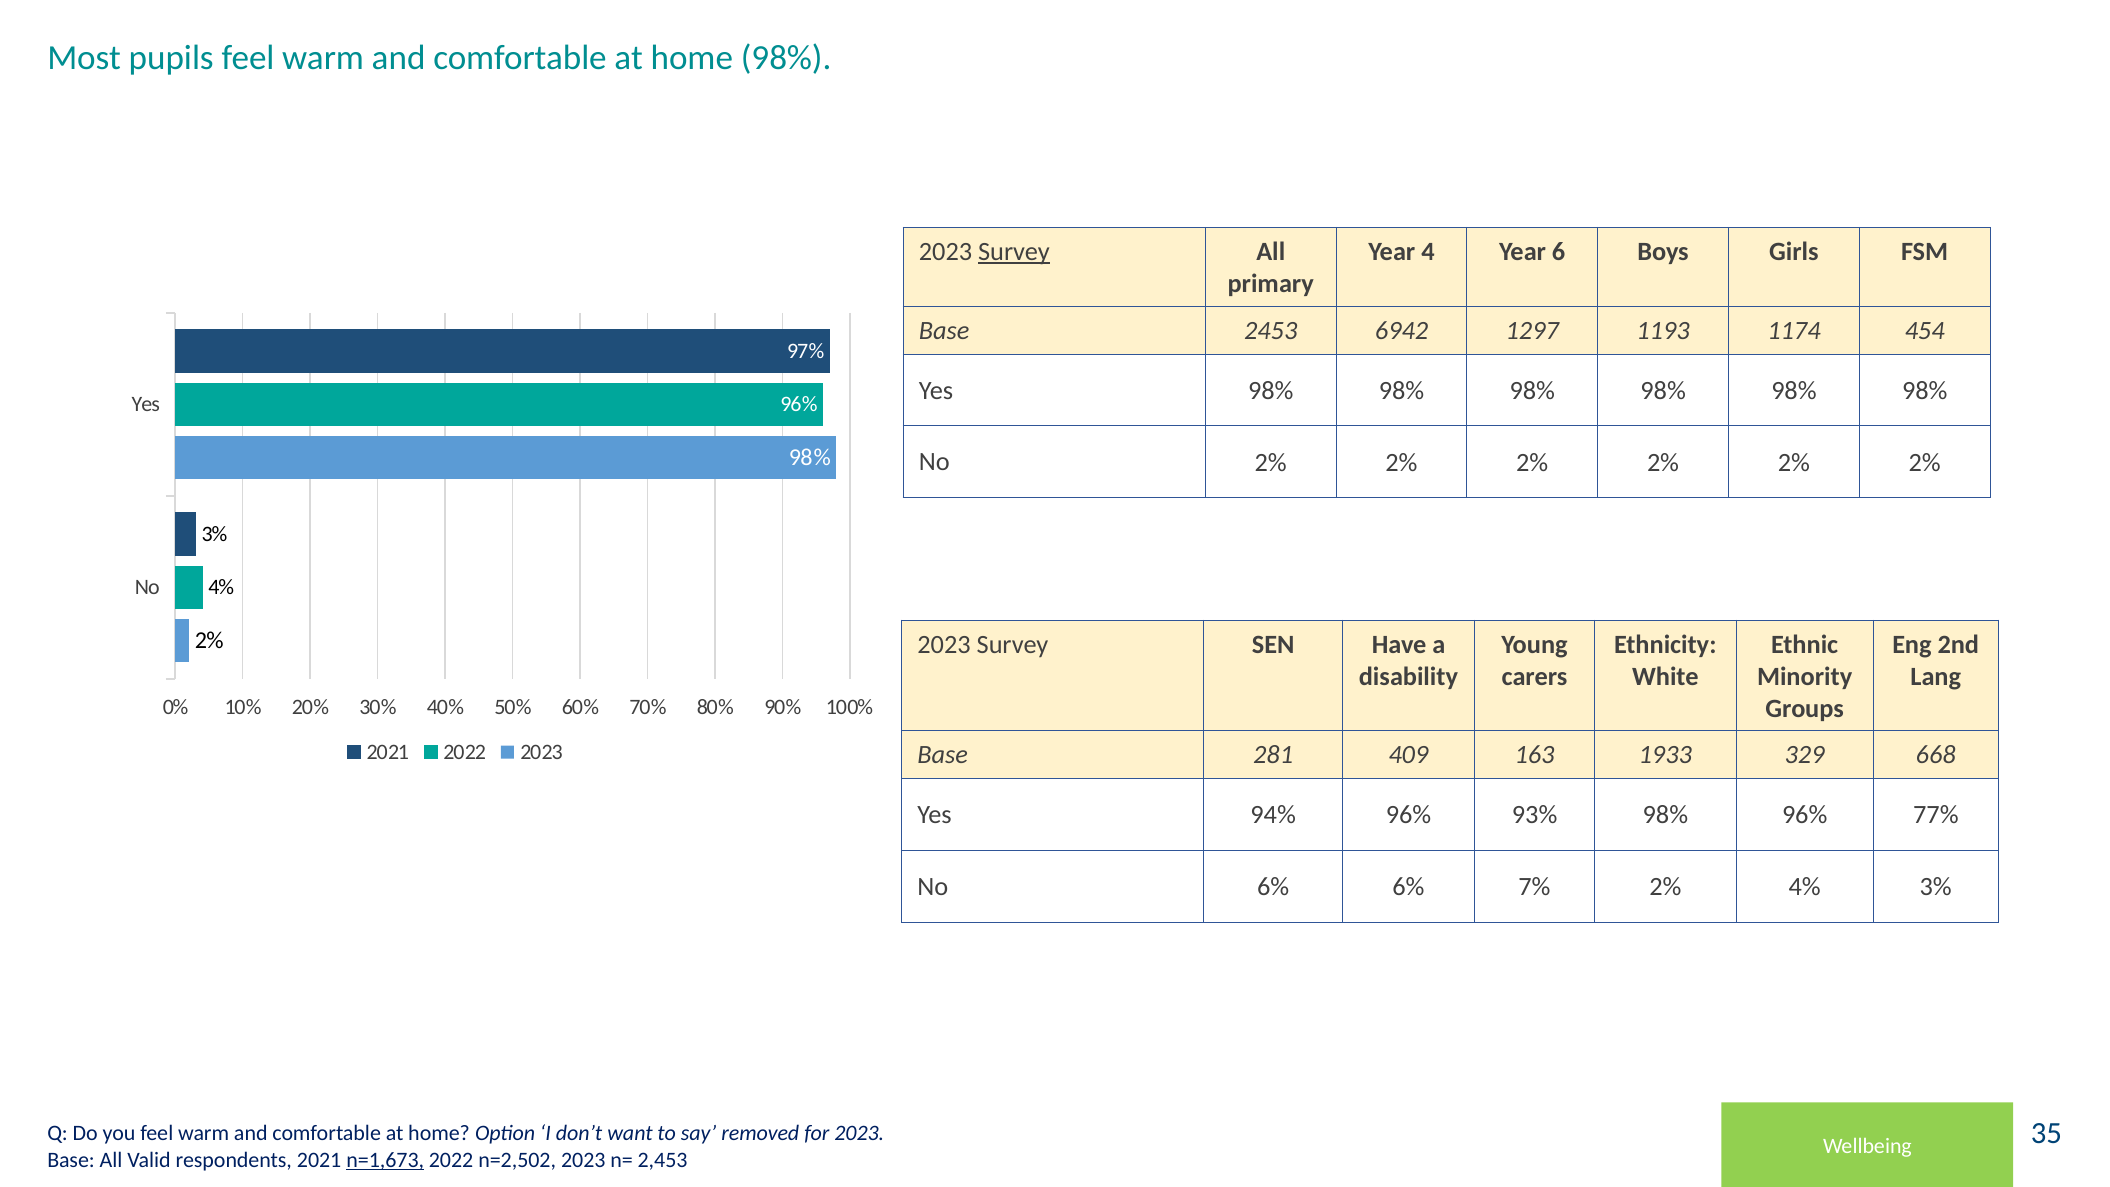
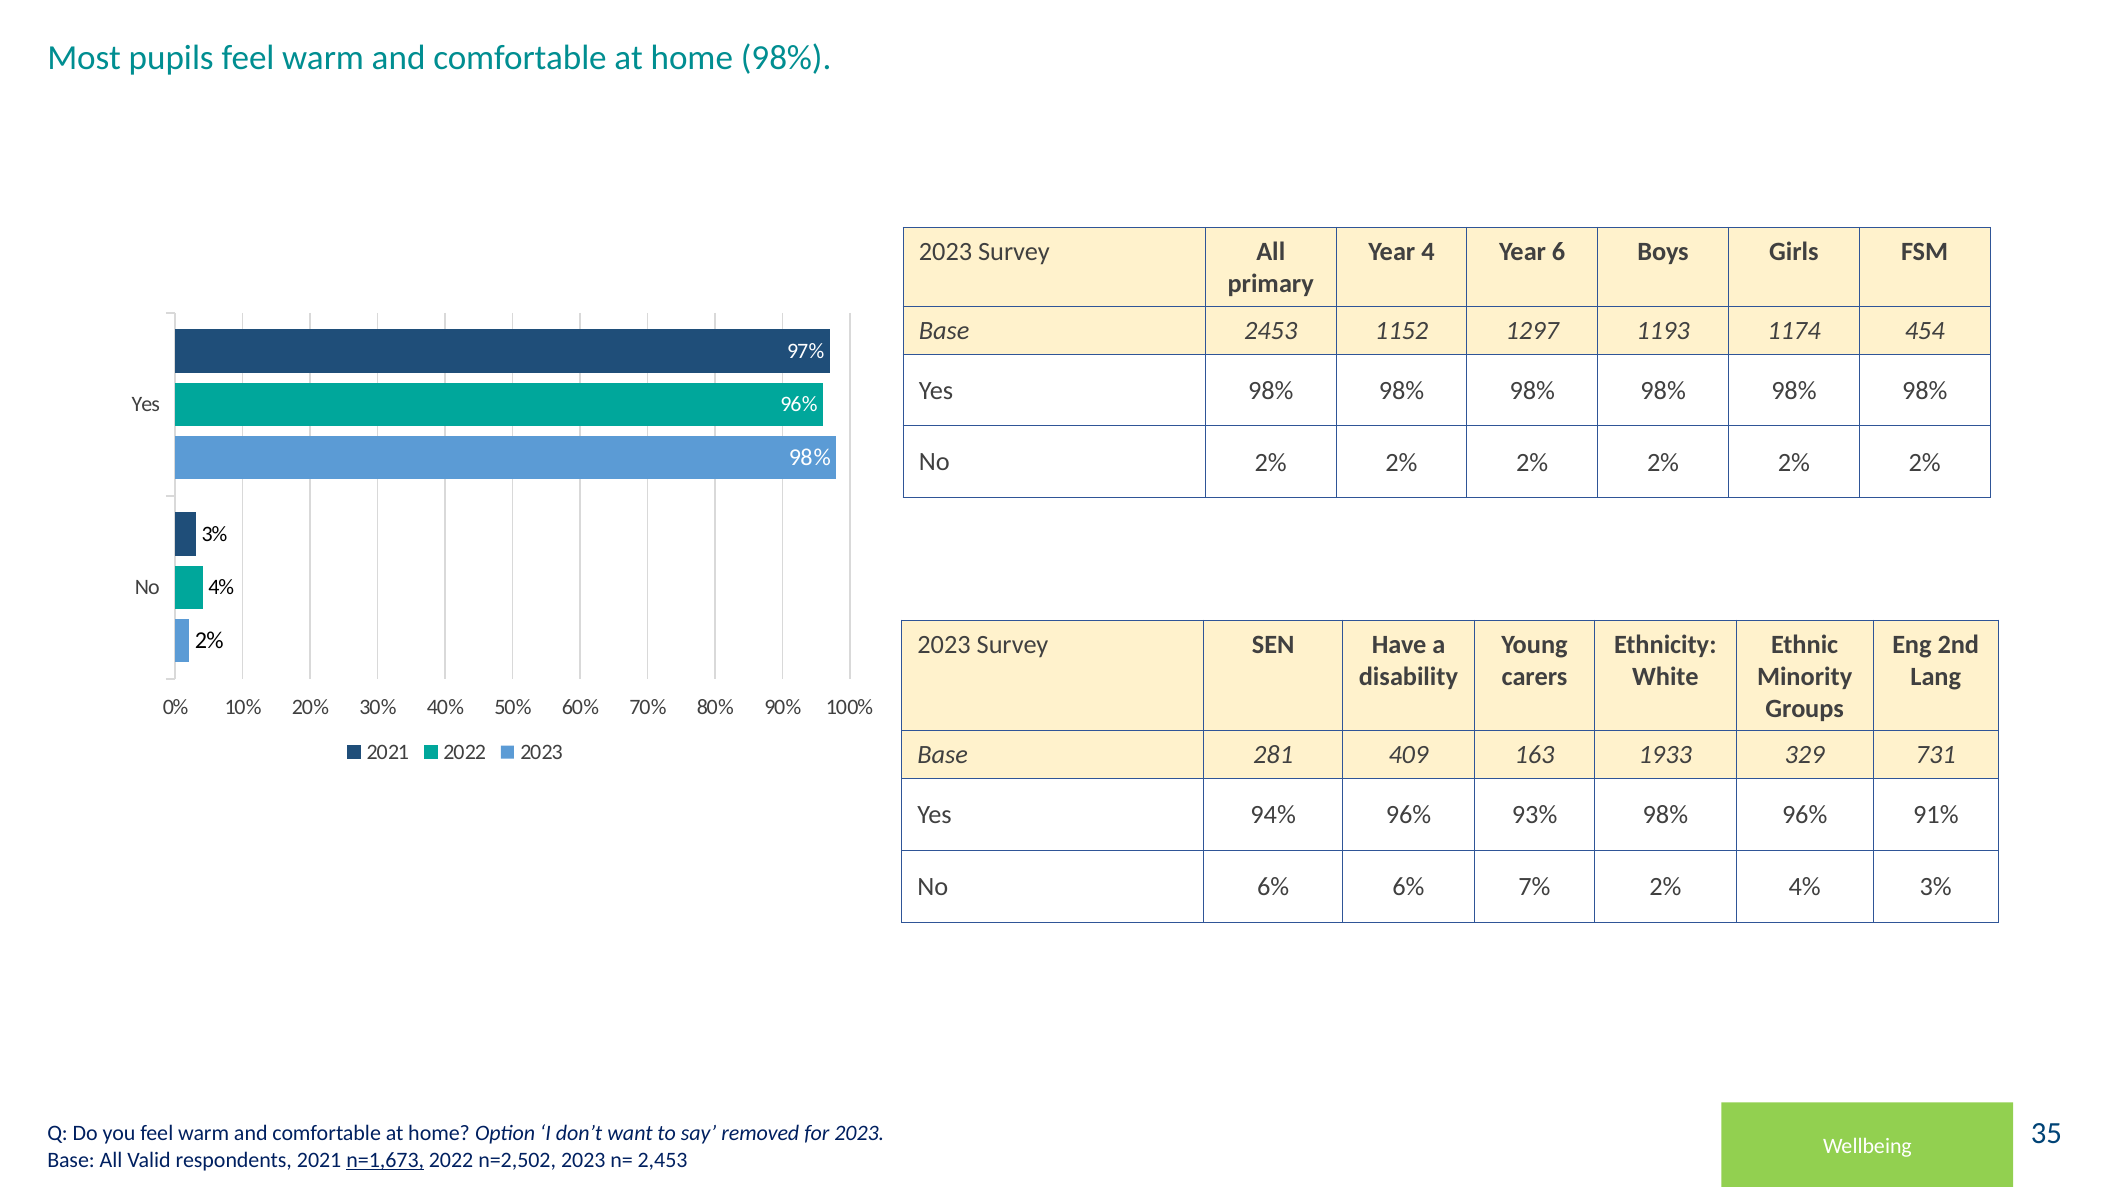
Survey underline: present -> none (1014, 252)
6942: 6942 -> 1152 (1402, 331)
668: 668 -> 731 (1936, 755)
77%: 77% -> 91% (1936, 815)
